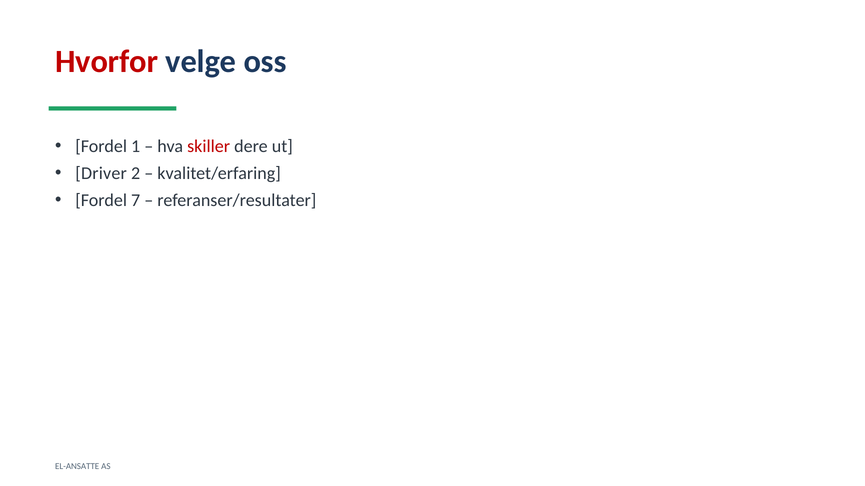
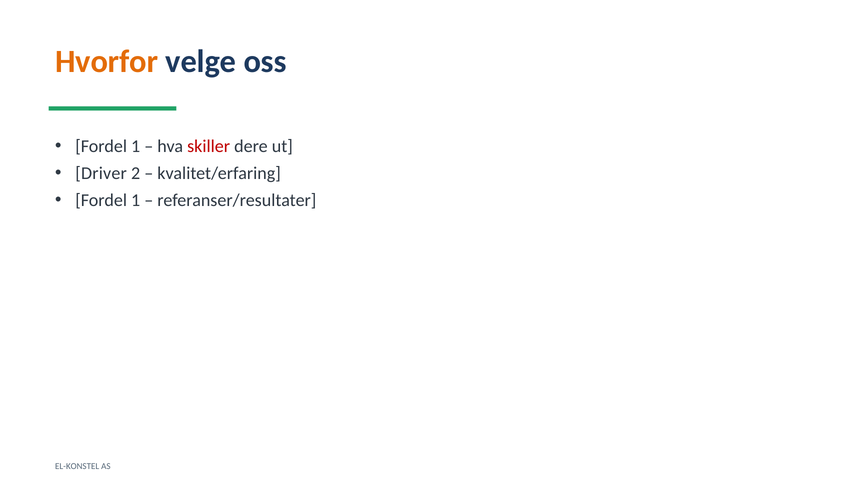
Hvorfor colour: red -> orange (107, 62)
7: 7 -> 1 (136, 201)
EL-ANSATTE: EL-ANSATTE -> EL-KONSTEL (77, 467)
